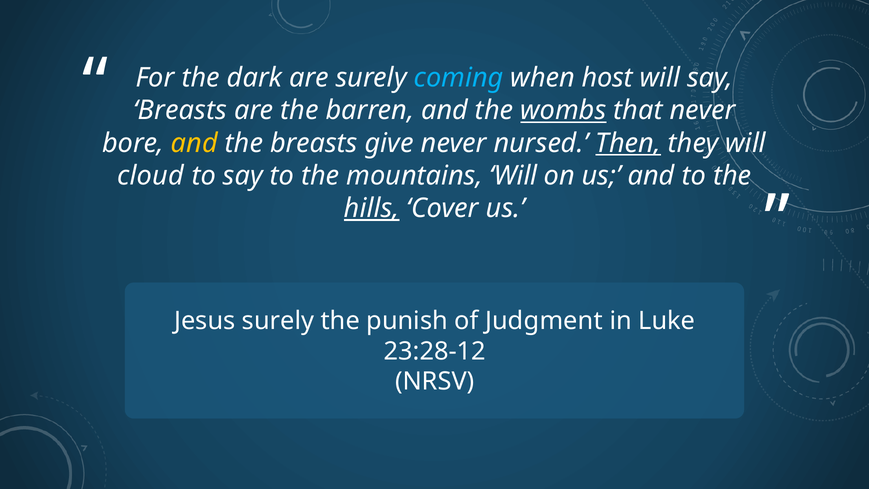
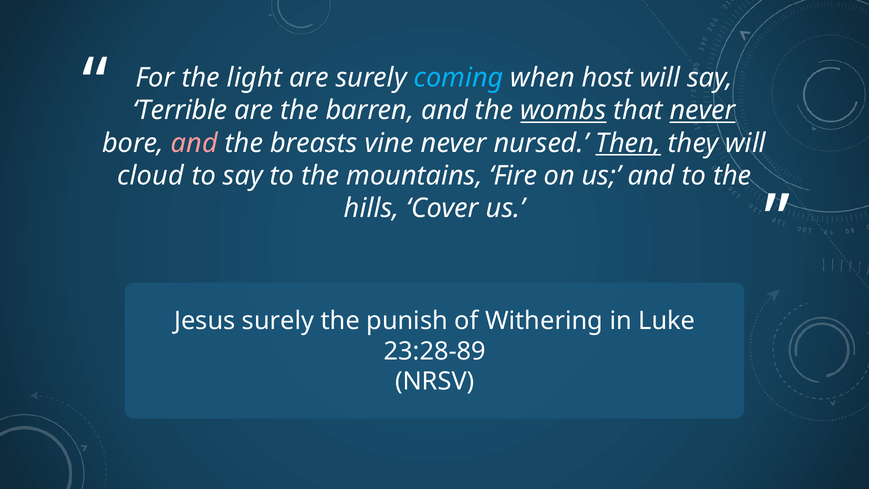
dark: dark -> light (255, 78)
Breasts: Breasts -> Terrible (180, 110)
never underline: none -> present (703, 110)
and colour: yellow -> pink (194, 143)
give: give -> vine (389, 143)
mountains Will: Will -> Fire (513, 176)
hills underline: present -> none (372, 208)
Judgment: Judgment -> Withering (544, 321)
23:28-12: 23:28-12 -> 23:28-89 (435, 351)
